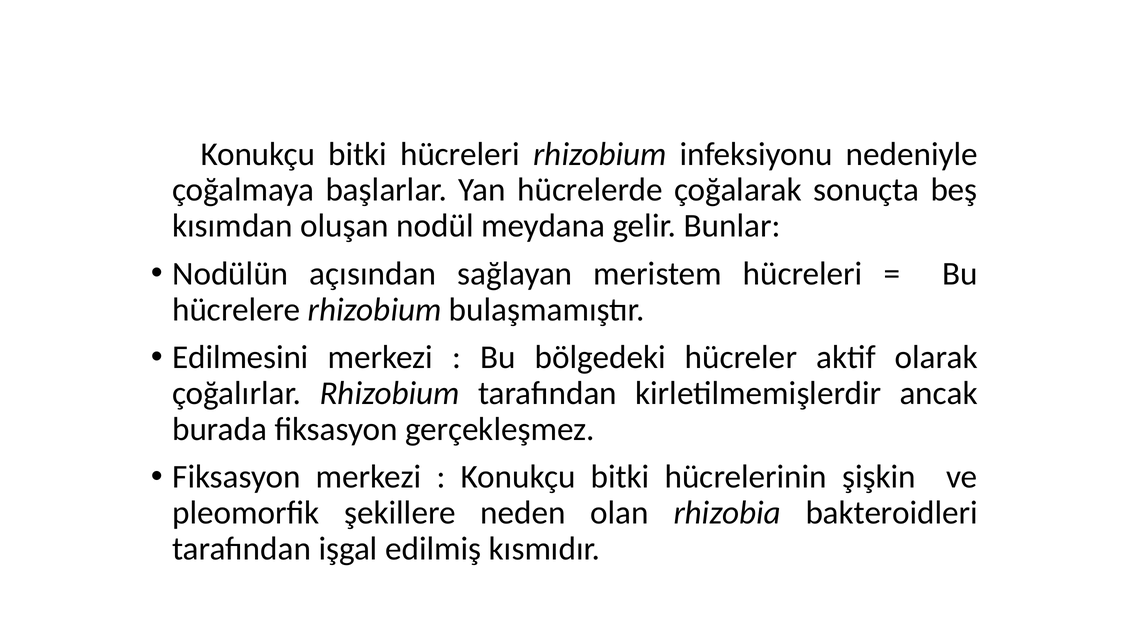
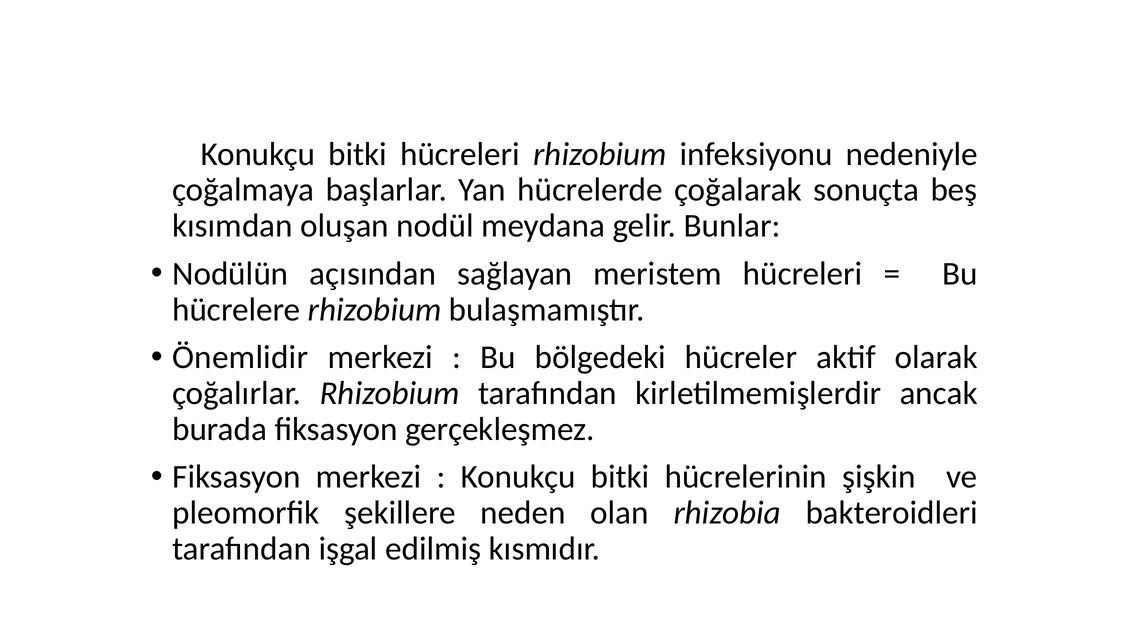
Edilmesini: Edilmesini -> Önemlidir (240, 357)
